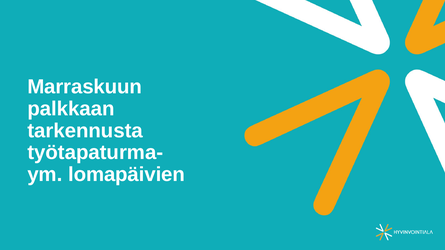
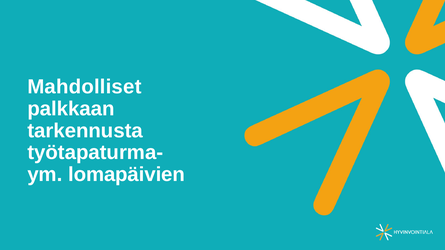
Marraskuun: Marraskuun -> Mahdolliset (84, 87)
